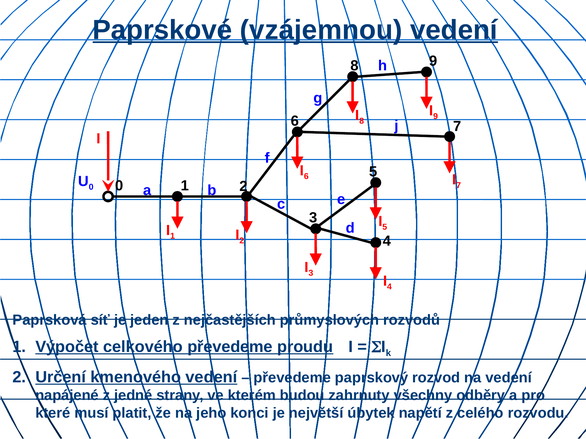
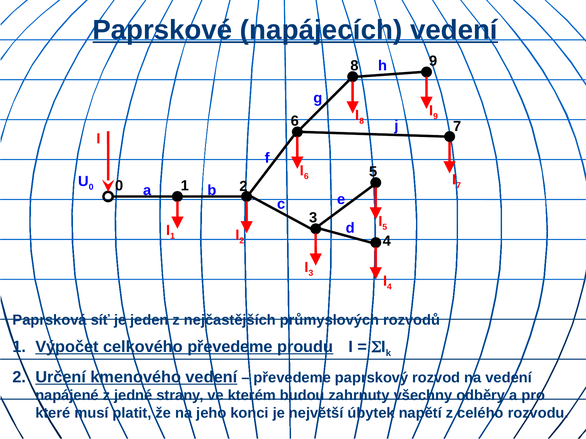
vzájemnou: vzájemnou -> napájecích (321, 30)
